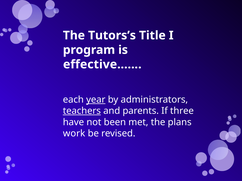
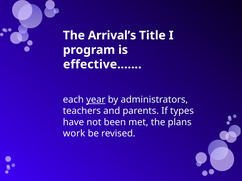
Tutors’s: Tutors’s -> Arrival’s (112, 36)
teachers underline: present -> none (82, 111)
three: three -> types (182, 111)
